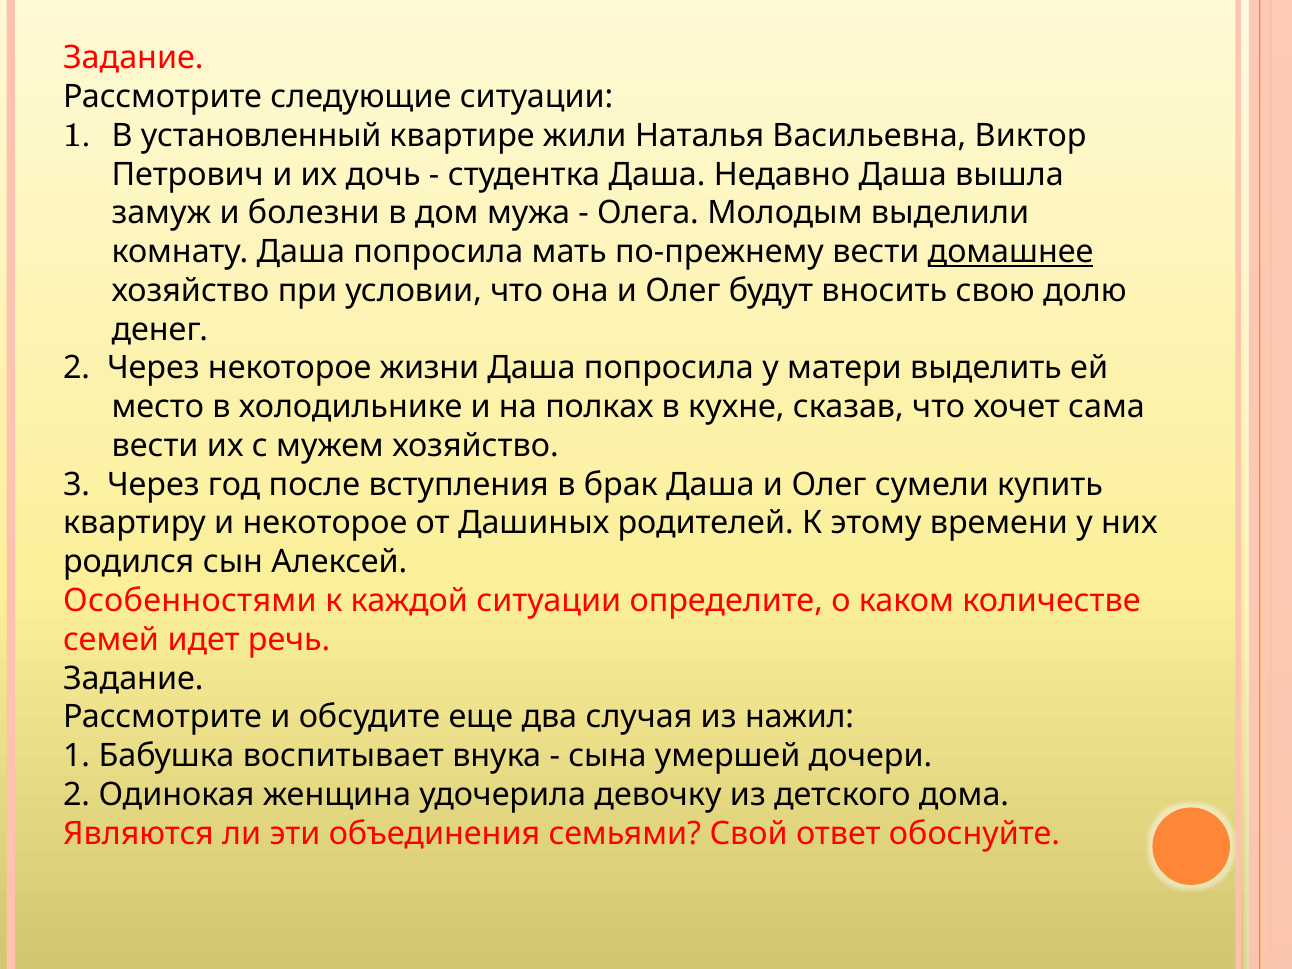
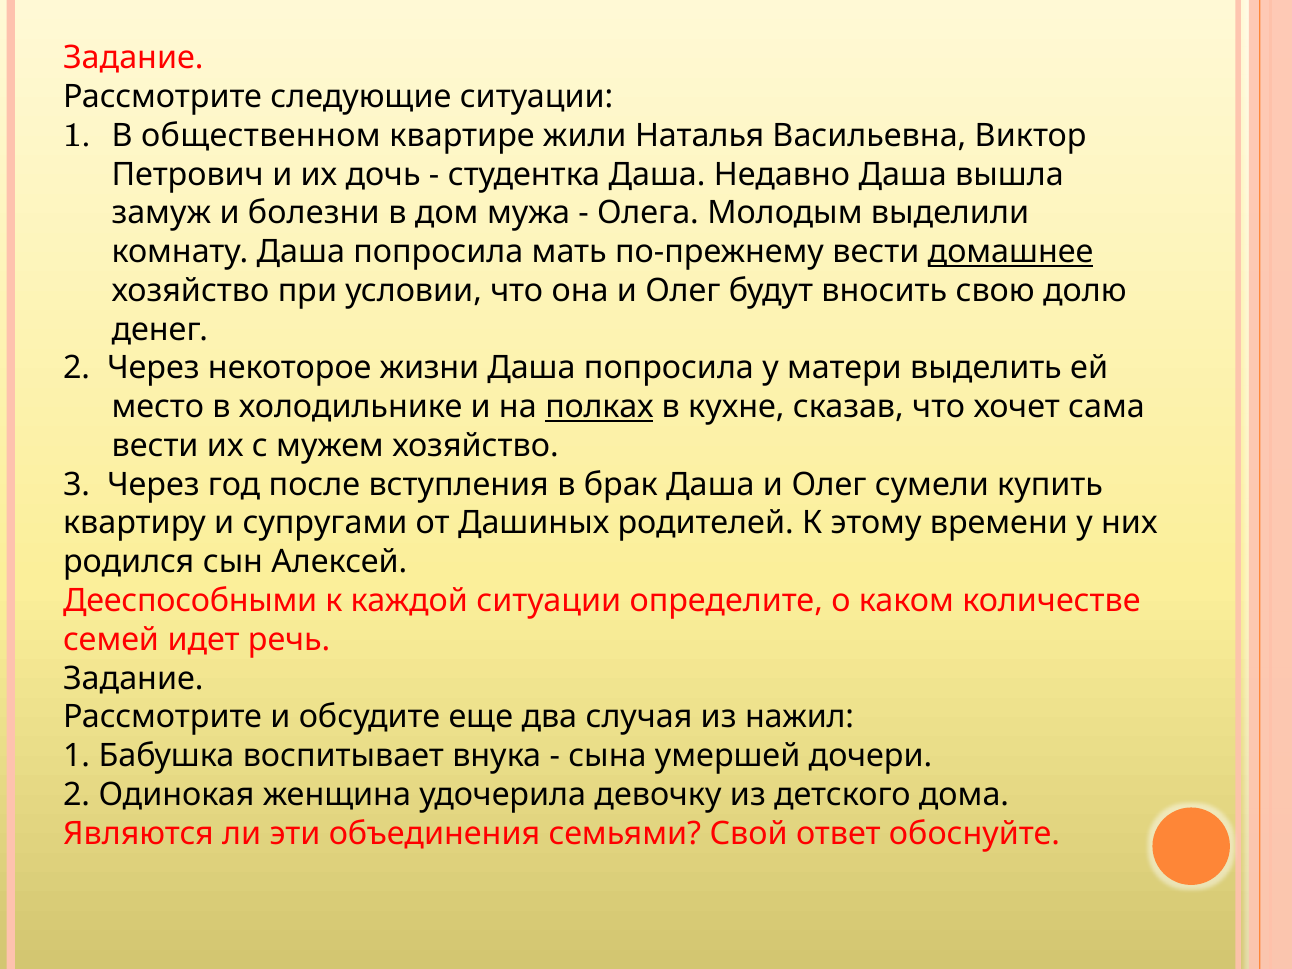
установленный: установленный -> общественном (261, 136)
полках underline: none -> present (599, 407)
и некоторое: некоторое -> супругами (325, 523)
Особенностями: Особенностями -> Дееспособными (190, 601)
